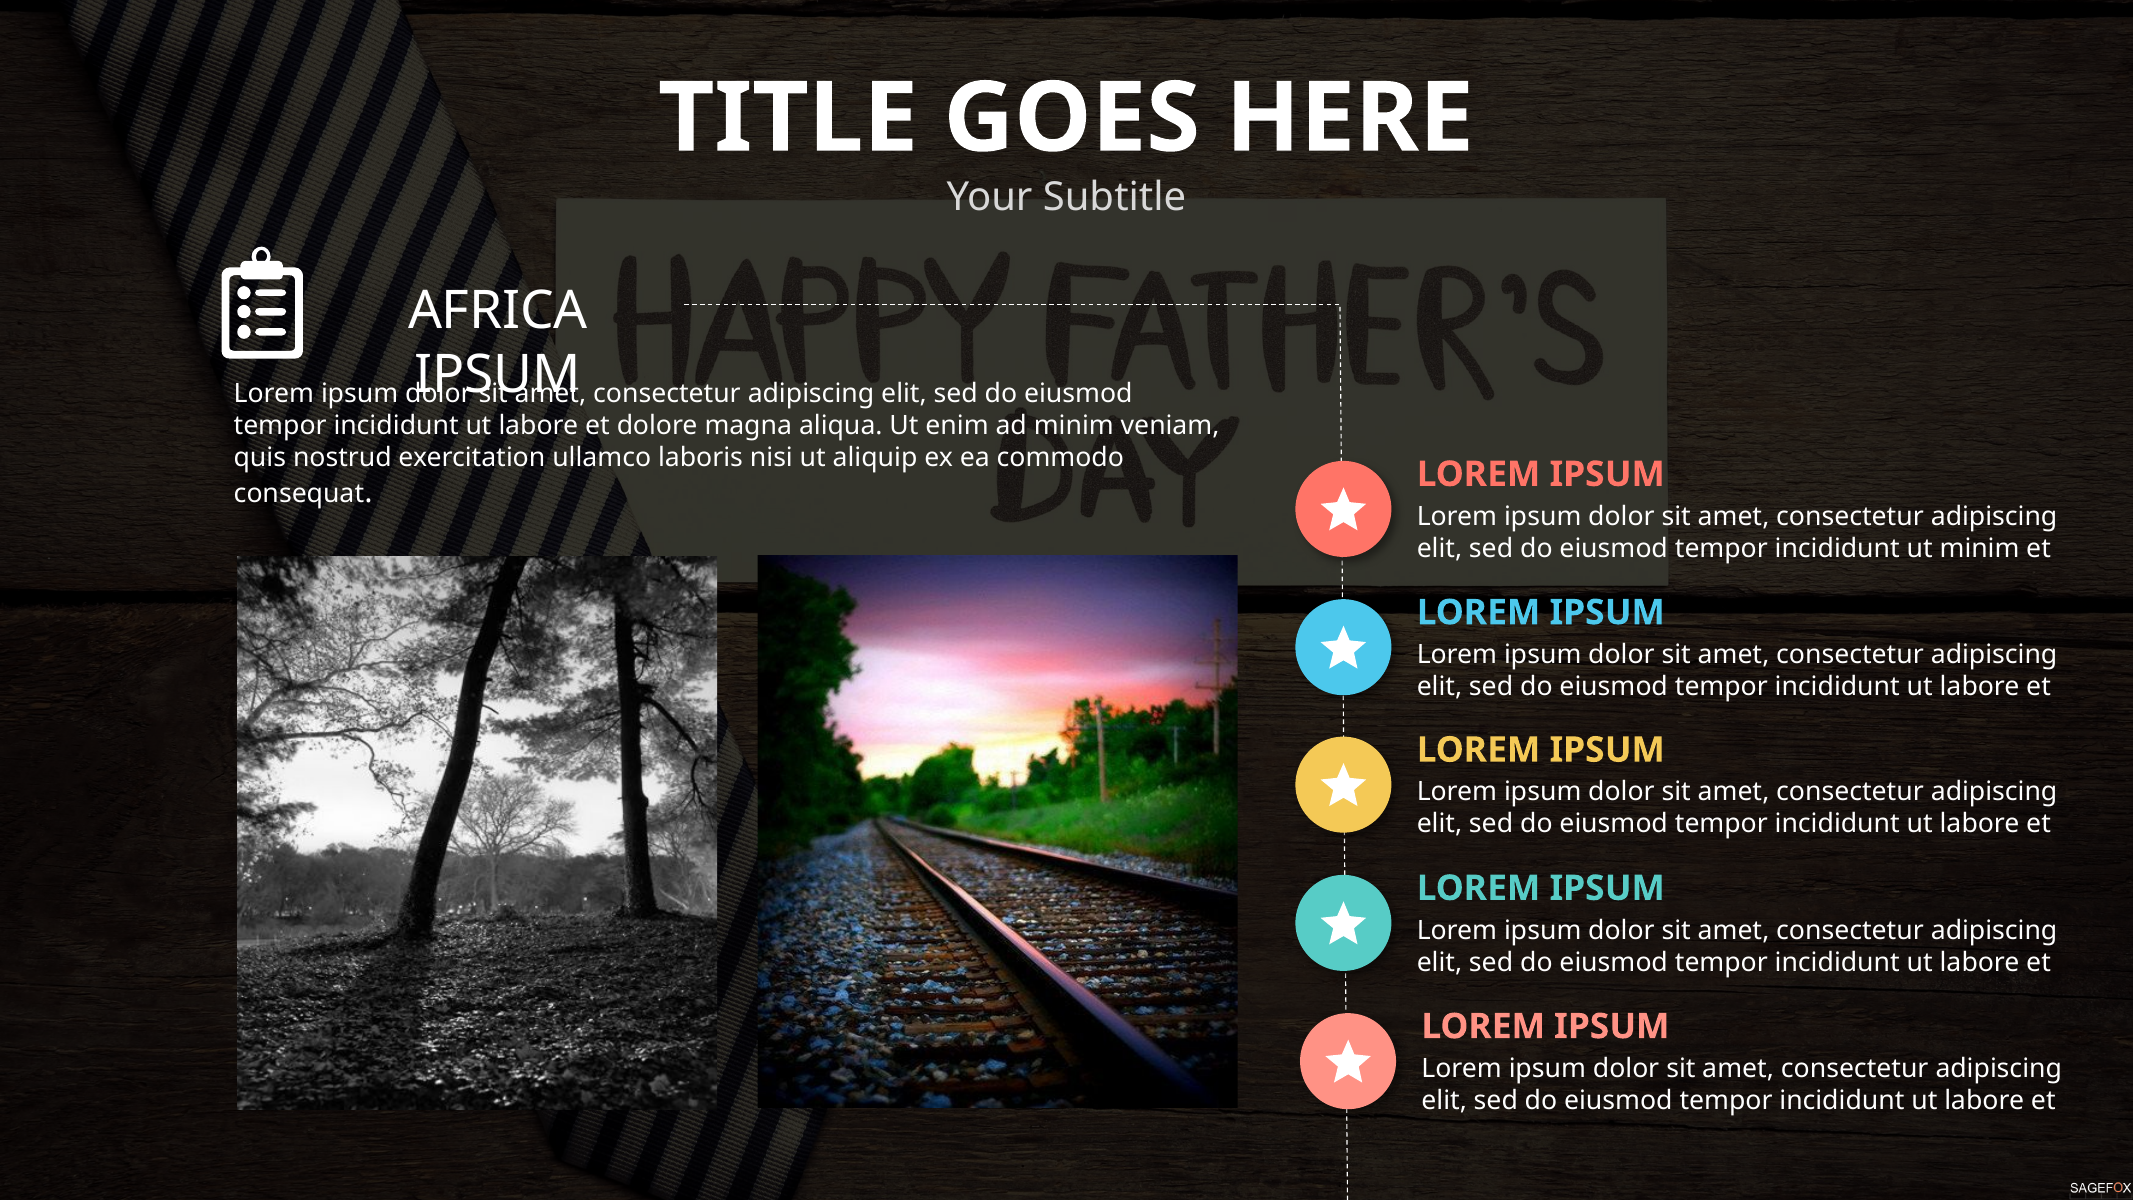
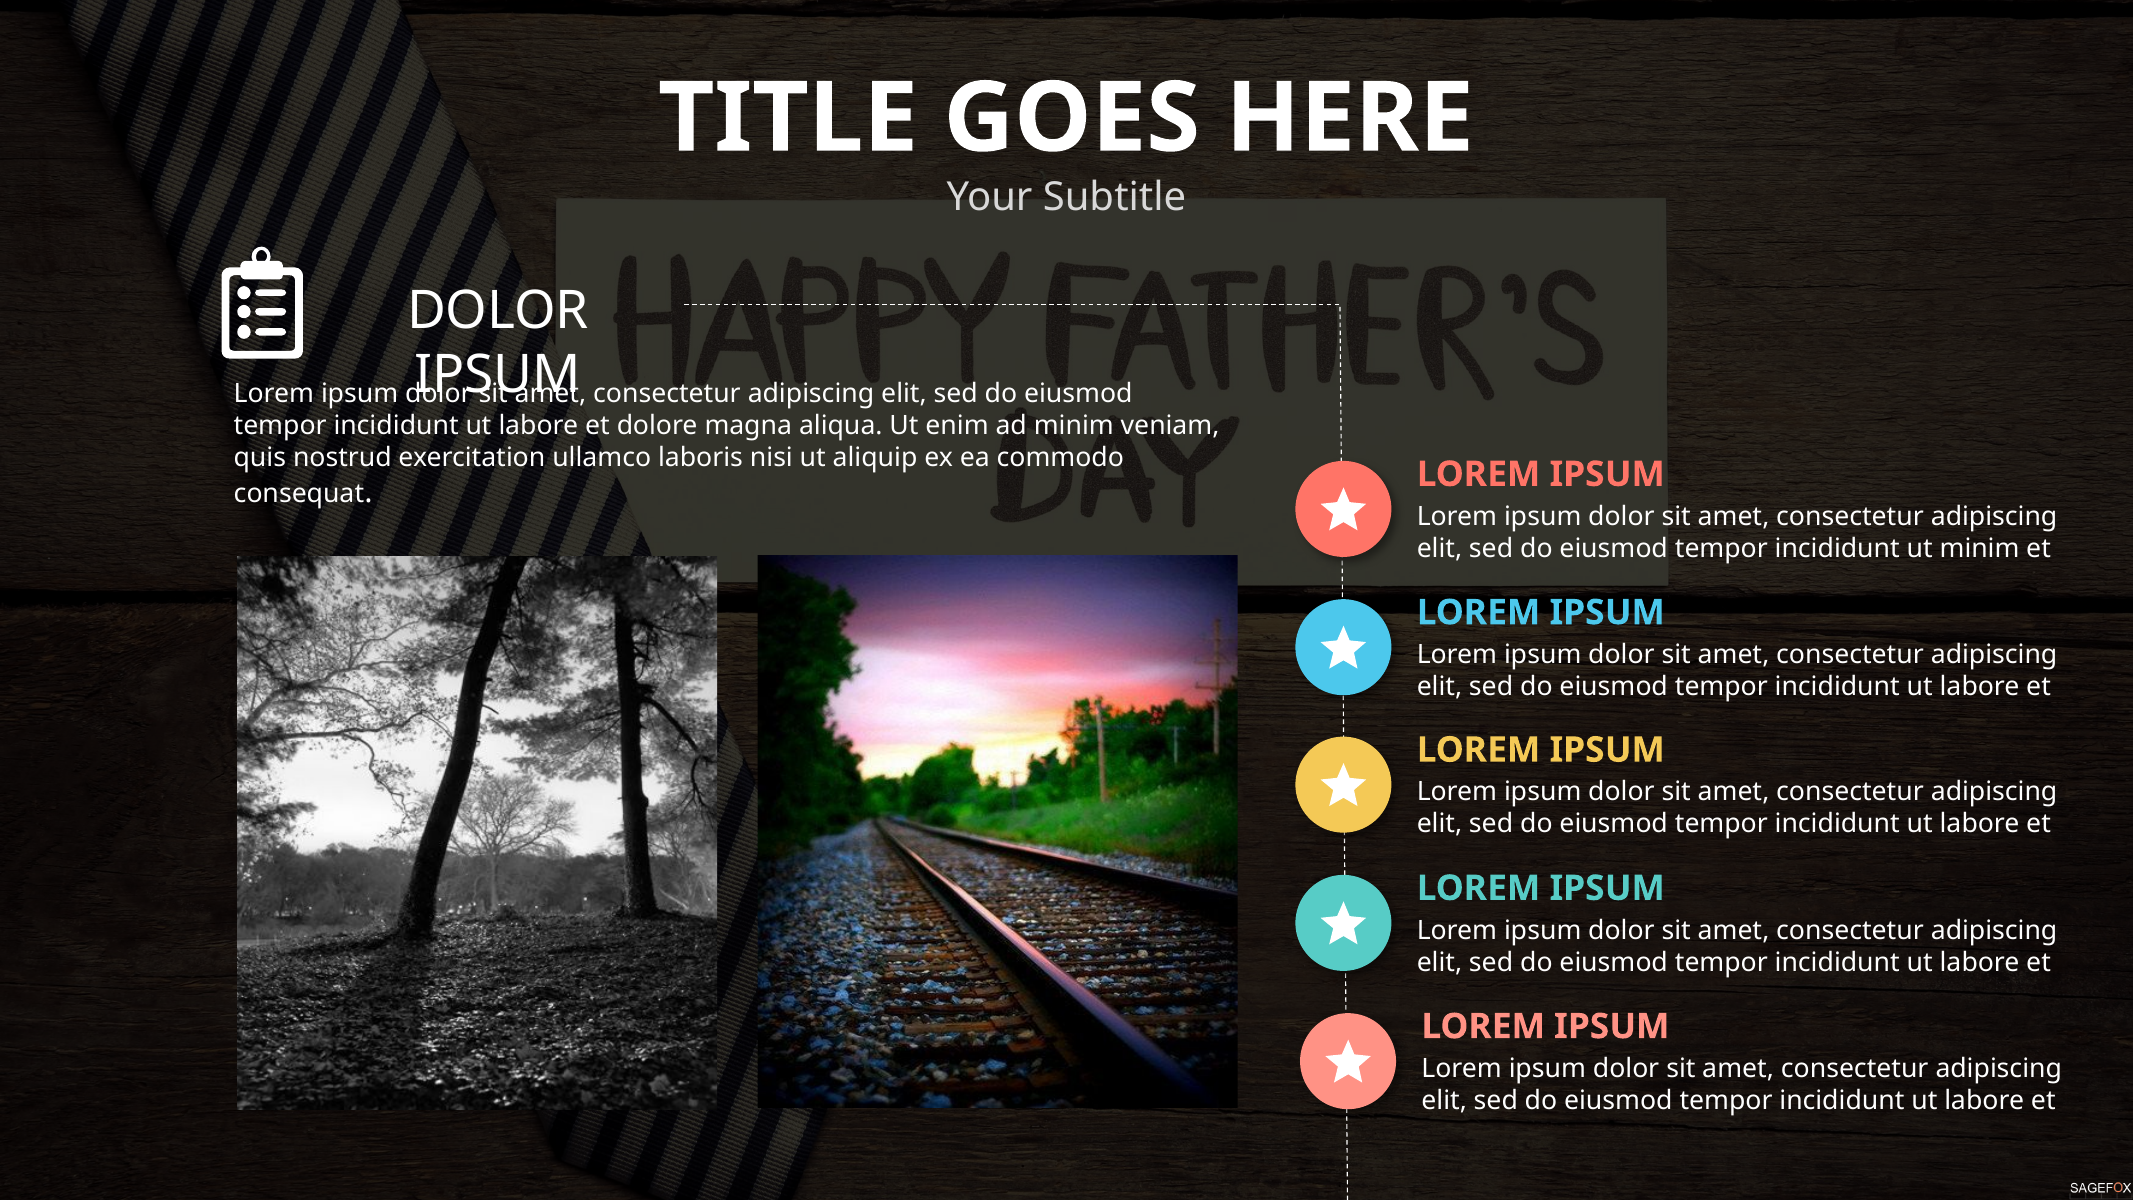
AFRICA: AFRICA -> DOLOR (498, 311)
